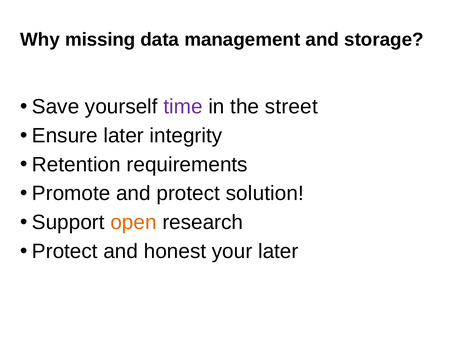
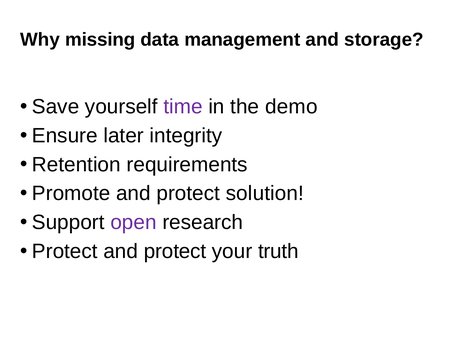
street: street -> demo (291, 107)
open colour: orange -> purple (133, 223)
Protect and honest: honest -> protect (175, 251)
your later: later -> truth (278, 251)
